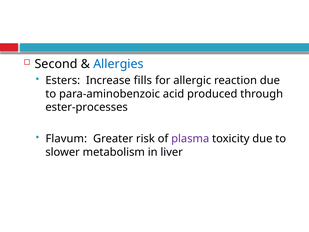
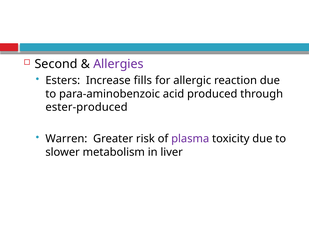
Allergies colour: blue -> purple (118, 64)
ester-processes: ester-processes -> ester-produced (87, 107)
Flavum: Flavum -> Warren (66, 139)
